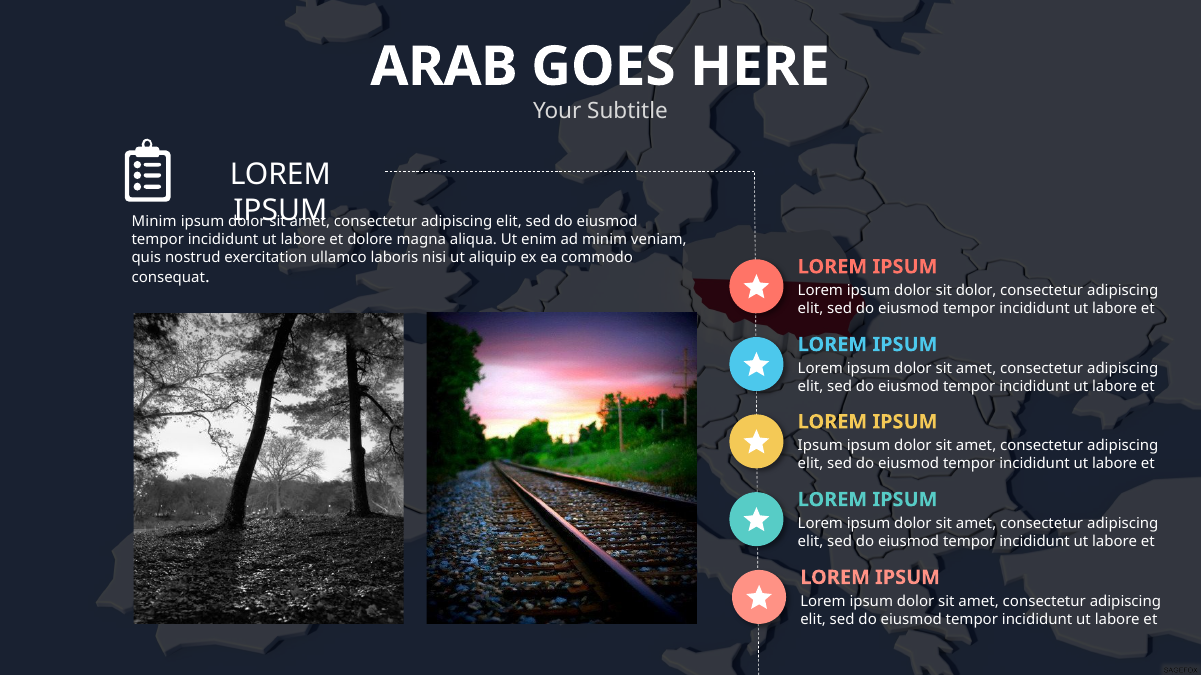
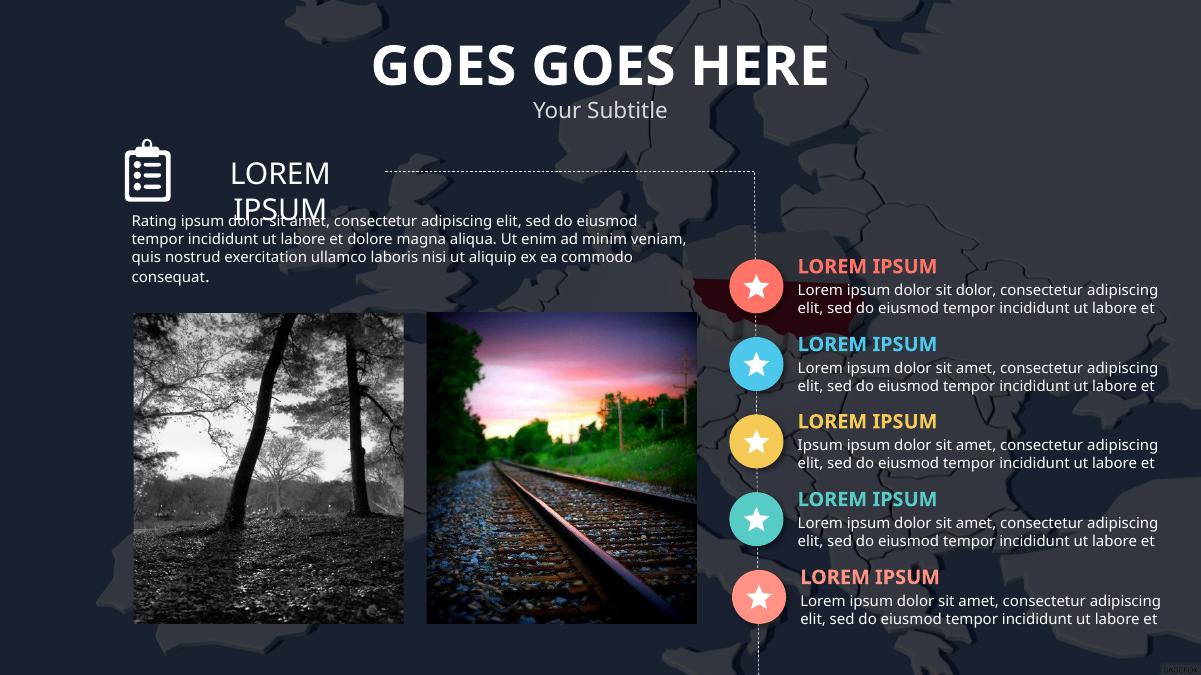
ARAB: ARAB -> GOES (443, 67)
Minim: Minim -> Rating (154, 222)
